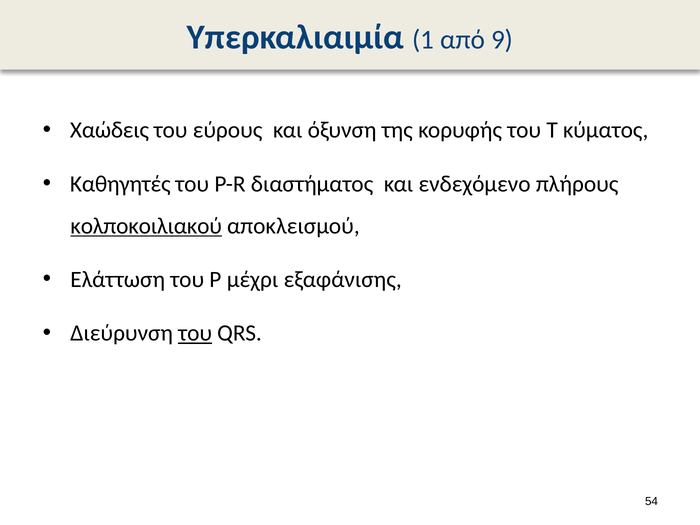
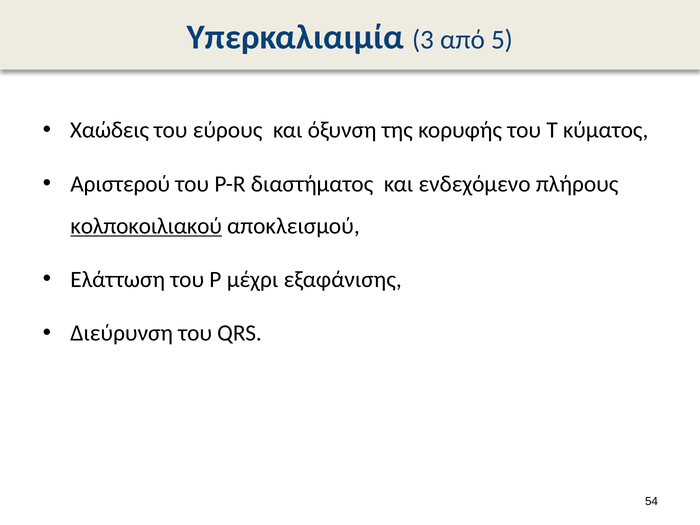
1: 1 -> 3 (423, 40)
9: 9 -> 5 (502, 40)
Καθηγητές: Καθηγητές -> Αριστερού (120, 184)
του underline: present -> none (195, 333)
